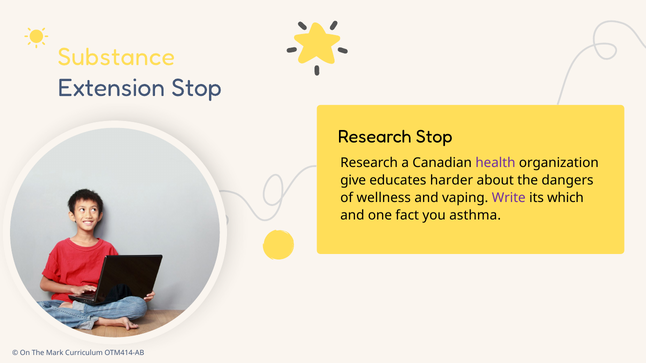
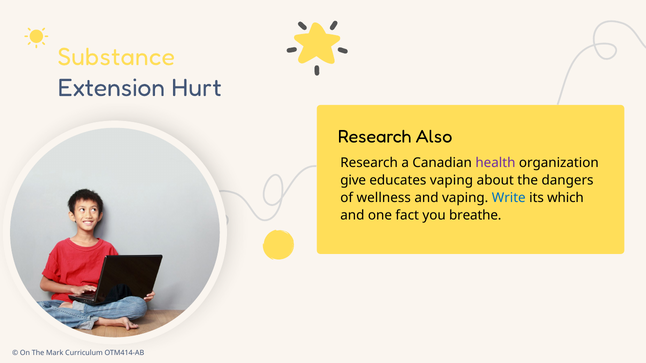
Extension Stop: Stop -> Hurt (196, 88)
Research Stop: Stop -> Also (434, 137)
educates harder: harder -> vaping (452, 180)
Write colour: purple -> blue (509, 198)
asthma: asthma -> breathe (475, 215)
